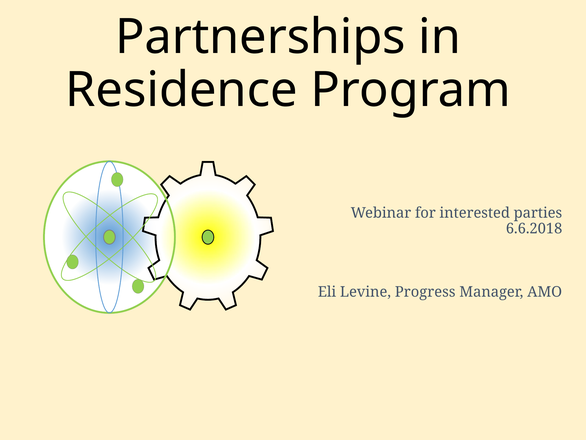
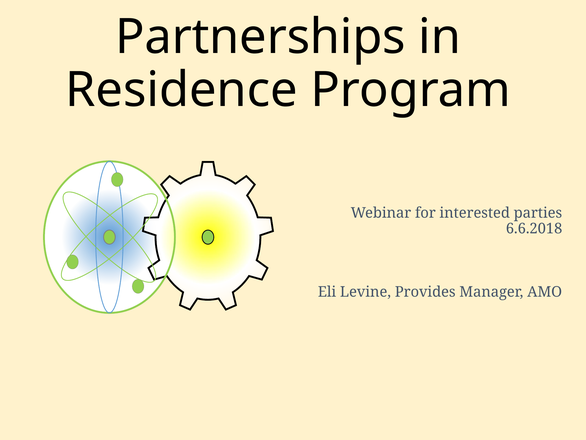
Progress: Progress -> Provides (425, 292)
